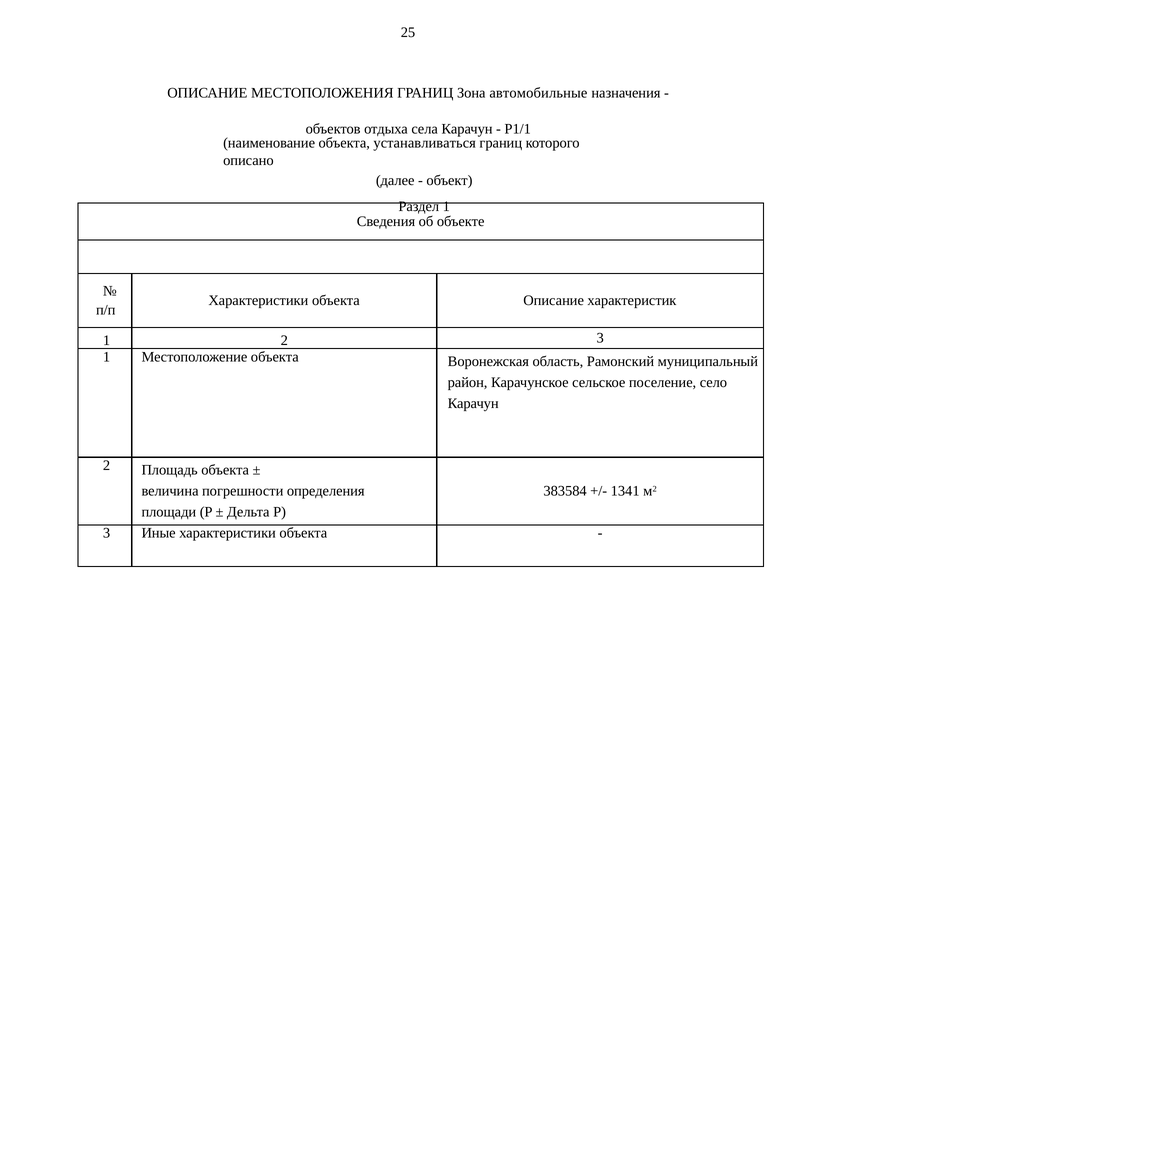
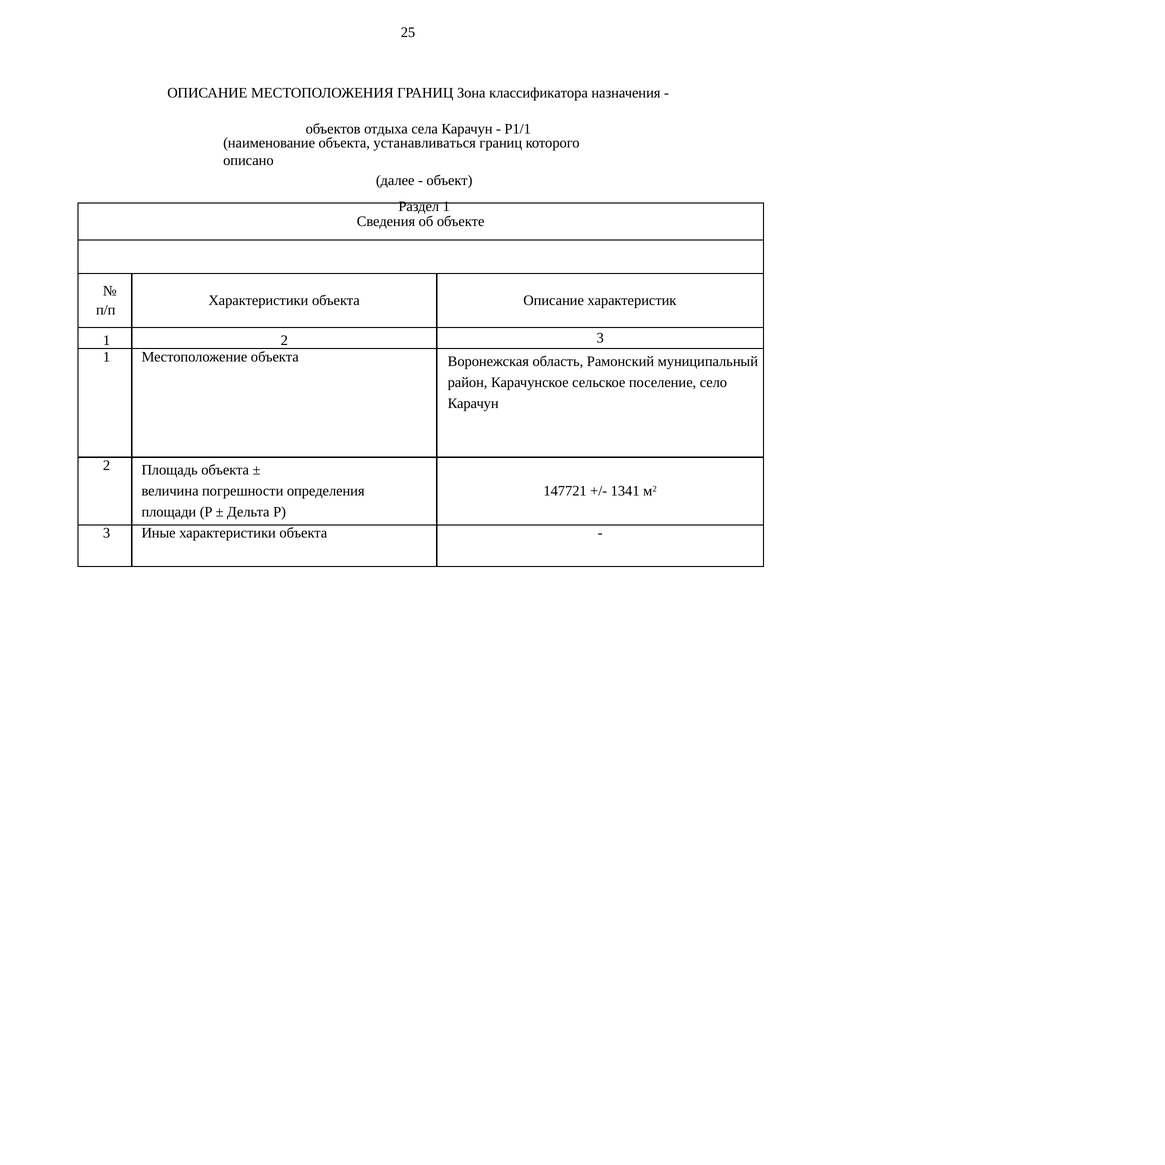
автомобильные: автомобильные -> классификатора (538, 93)
383584: 383584 -> 147721 (565, 491)
